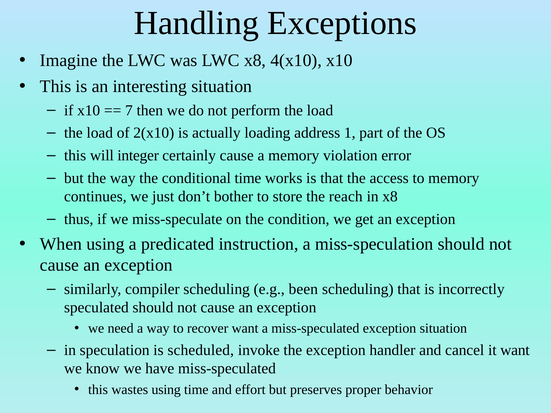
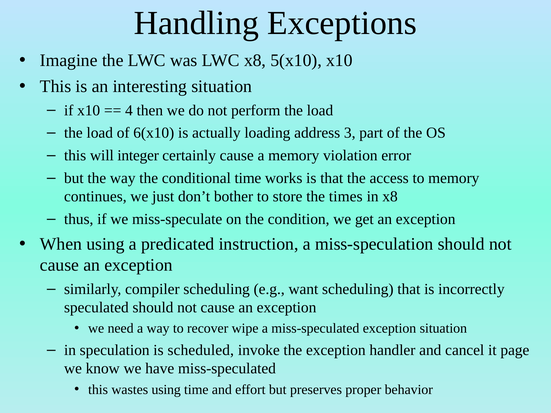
4(x10: 4(x10 -> 5(x10 (296, 60)
7: 7 -> 4 (129, 110)
2(x10: 2(x10 -> 6(x10 (154, 133)
1: 1 -> 3 (350, 133)
reach: reach -> times (346, 197)
been: been -> want (303, 289)
recover want: want -> wipe (245, 329)
it want: want -> page (515, 350)
